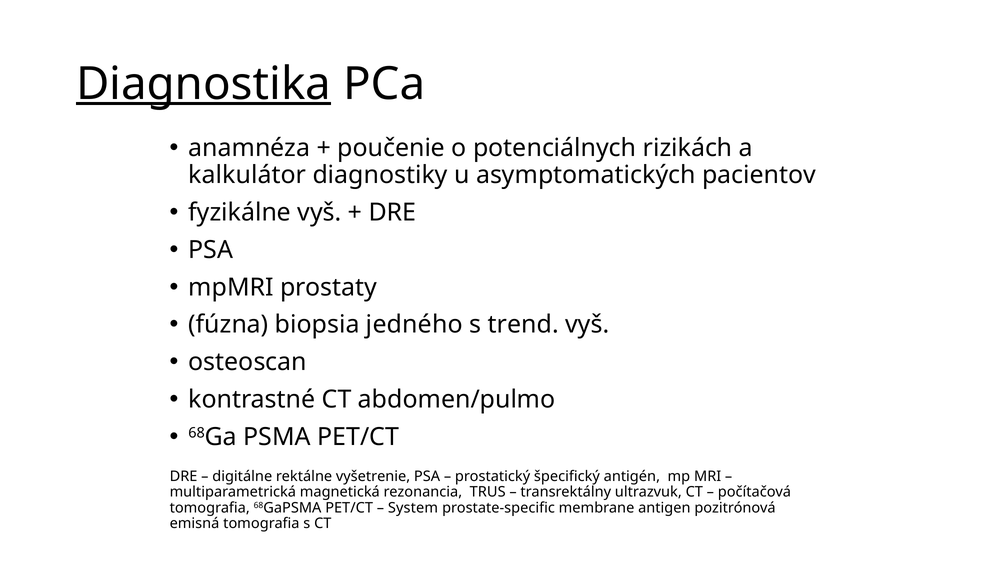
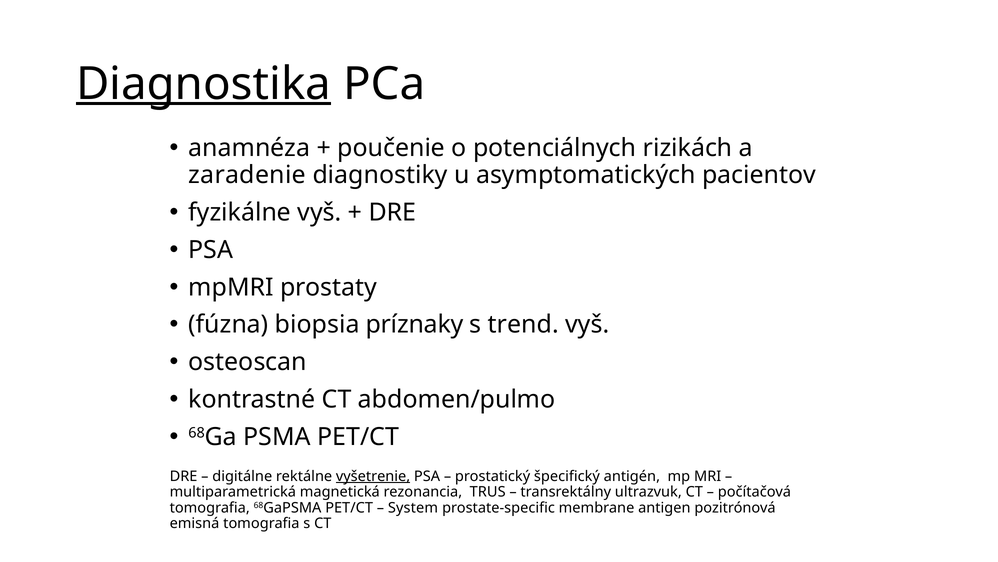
kalkulátor: kalkulátor -> zaradenie (247, 175)
jedného: jedného -> príznaky (415, 324)
vyšetrenie underline: none -> present (373, 476)
